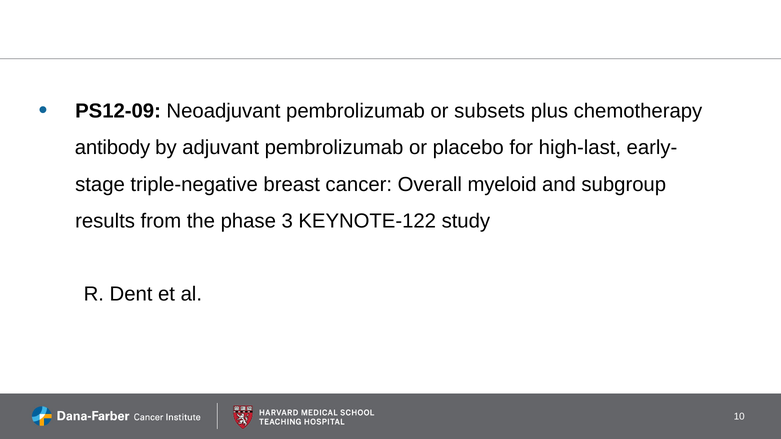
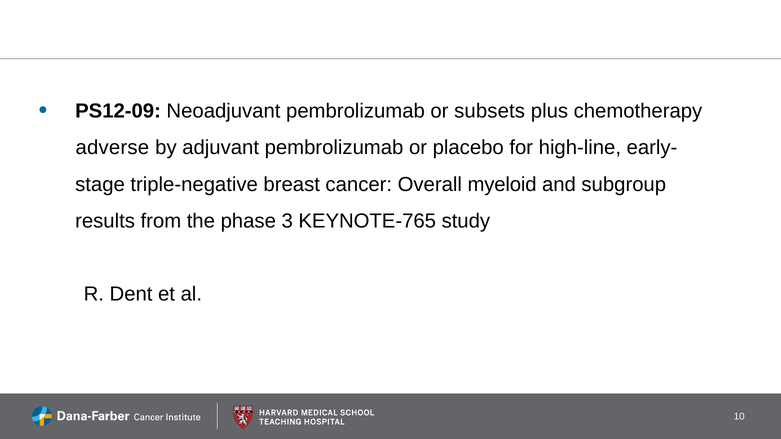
antibody: antibody -> adverse (112, 148)
high-last: high-last -> high-line (580, 148)
KEYNOTE-122: KEYNOTE-122 -> KEYNOTE-765 (367, 221)
